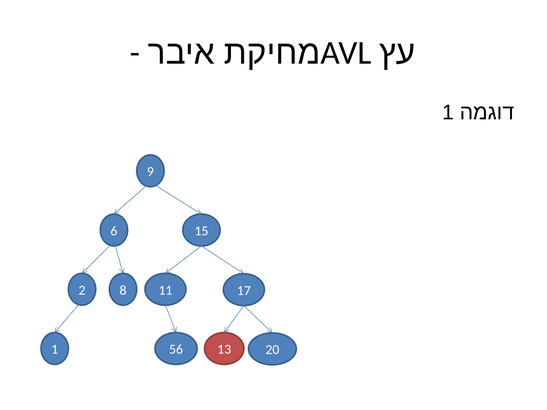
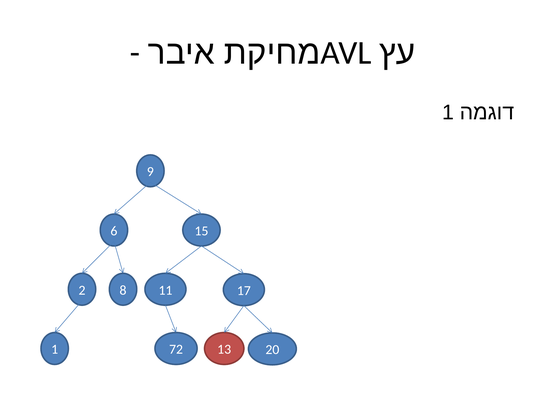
56: 56 -> 72 (176, 350)
